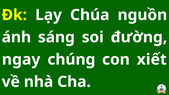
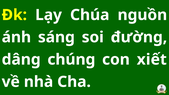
ngay: ngay -> dâng (21, 60)
